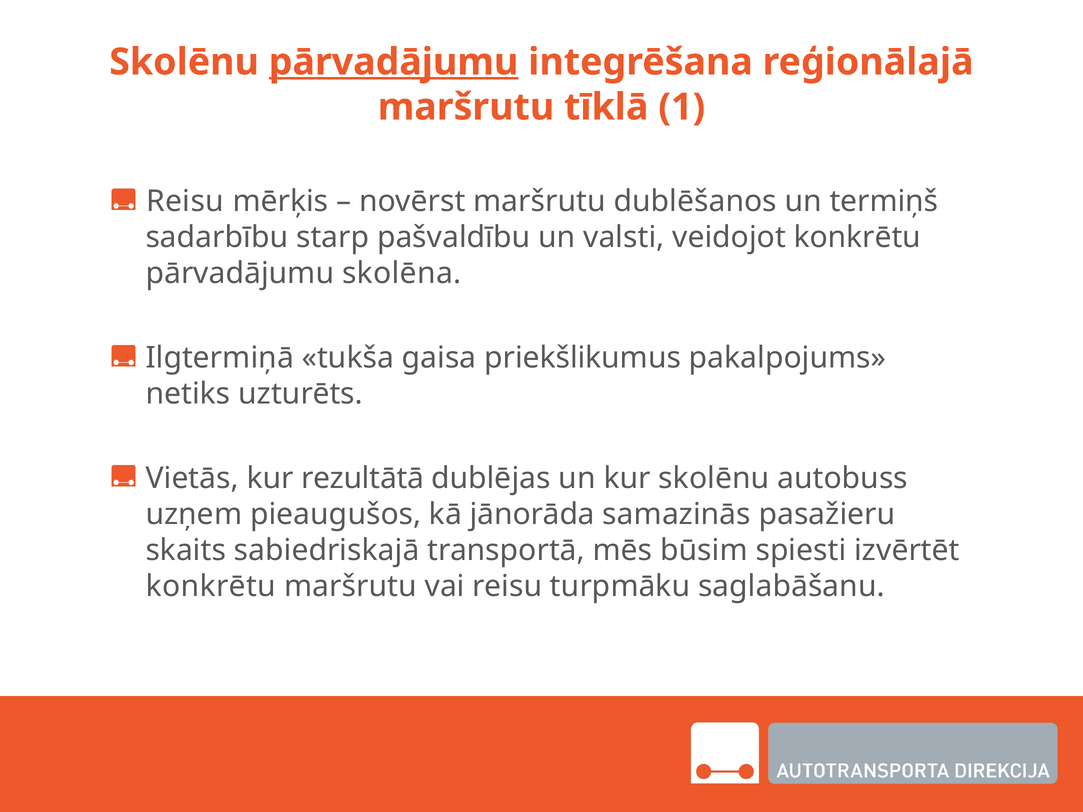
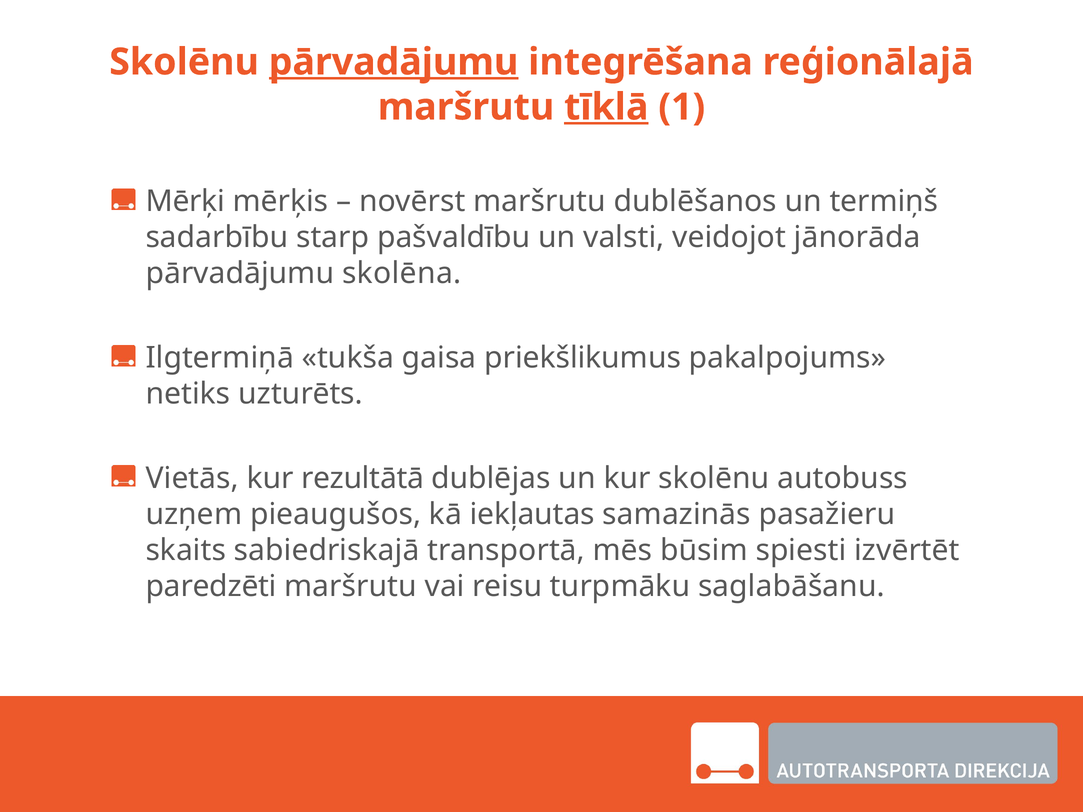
tīklā underline: none -> present (606, 107)
Reisu: Reisu -> Mērķi (185, 201)
veidojot konkrētu: konkrētu -> jānorāda (857, 238)
jānorāda: jānorāda -> iekļautas (532, 514)
konkrētu: konkrētu -> paredzēti (211, 587)
